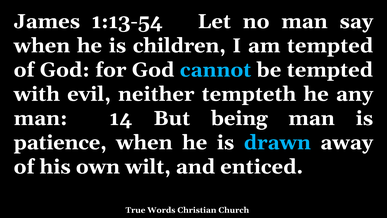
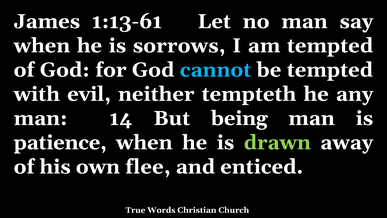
1:13-54: 1:13-54 -> 1:13-61 (127, 21)
children: children -> sorrows (179, 46)
drawn colour: light blue -> light green (277, 142)
wilt: wilt -> flee (148, 167)
